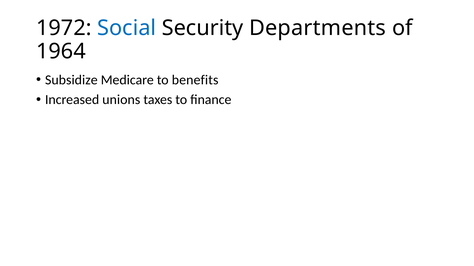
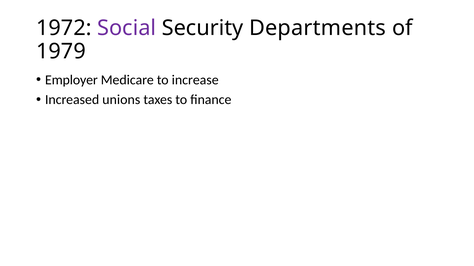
Social colour: blue -> purple (127, 28)
1964: 1964 -> 1979 (61, 52)
Subsidize: Subsidize -> Employer (71, 80)
benefits: benefits -> increase (195, 80)
